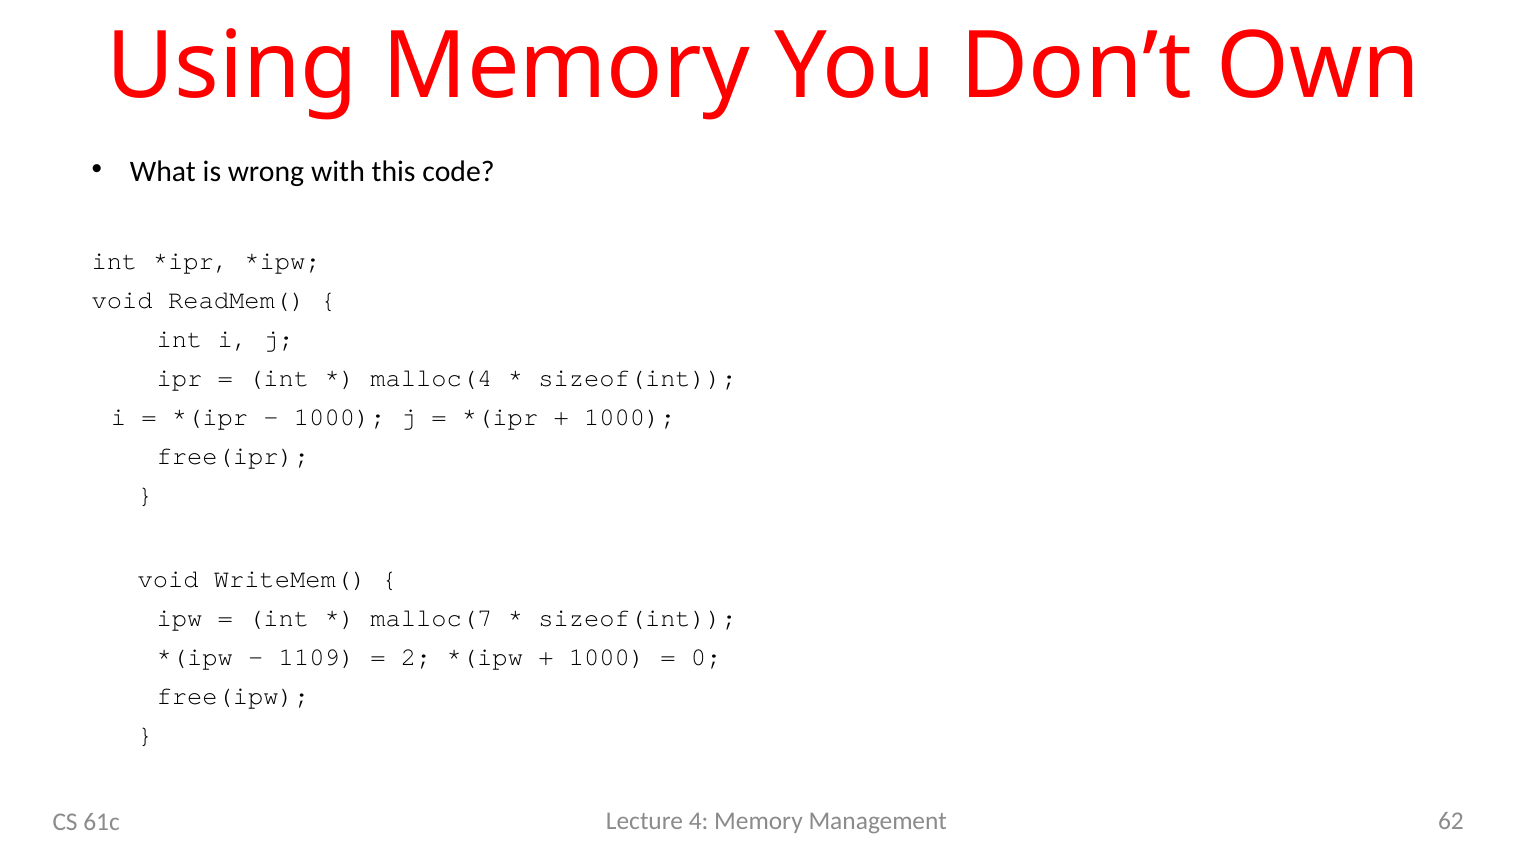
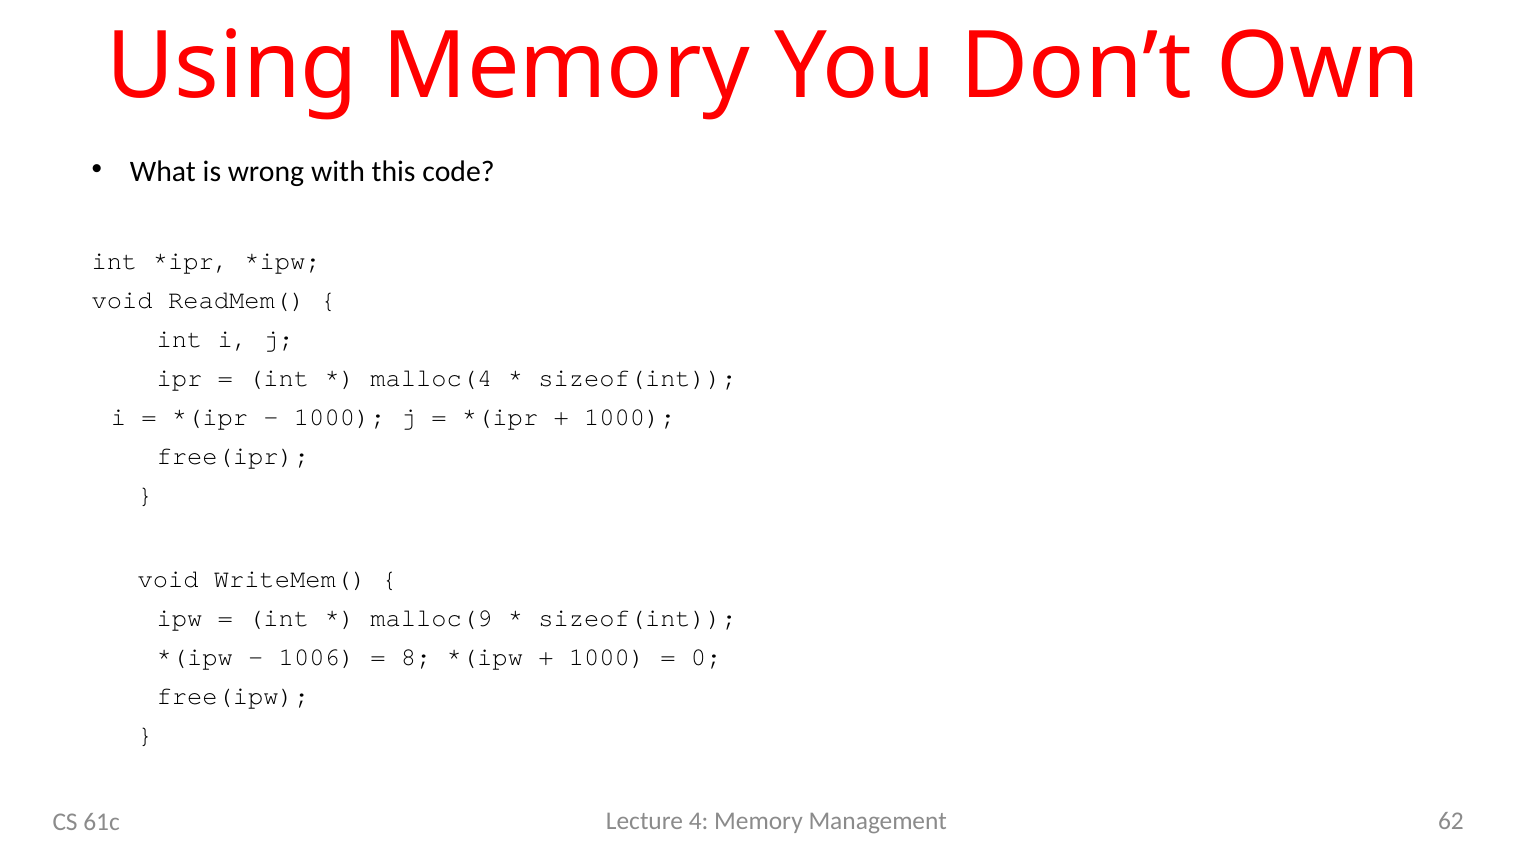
malloc(7: malloc(7 -> malloc(9 (431, 618)
1109: 1109 -> 1006 (317, 657)
2: 2 -> 8 (416, 657)
